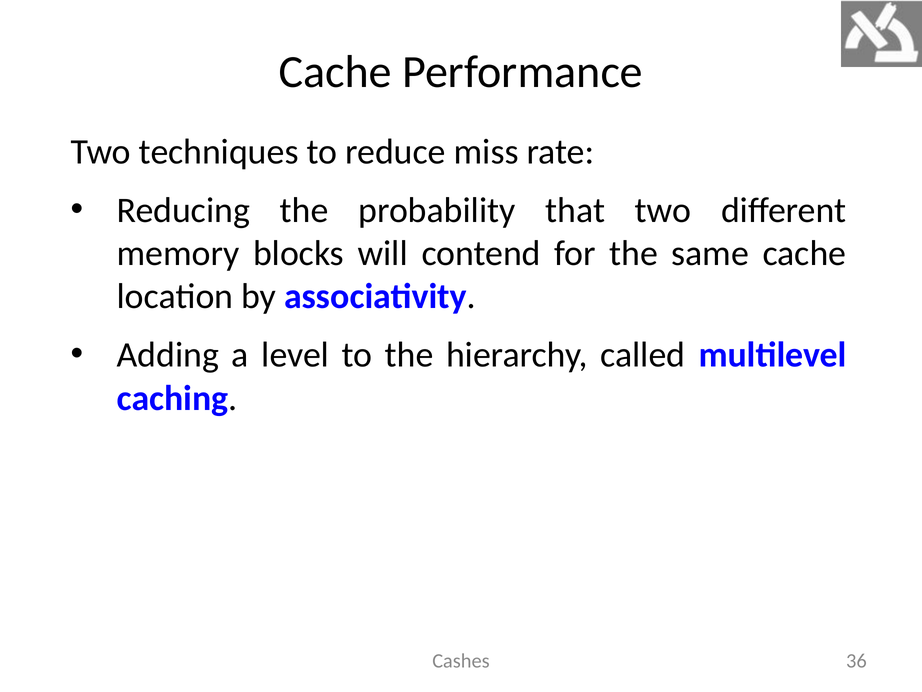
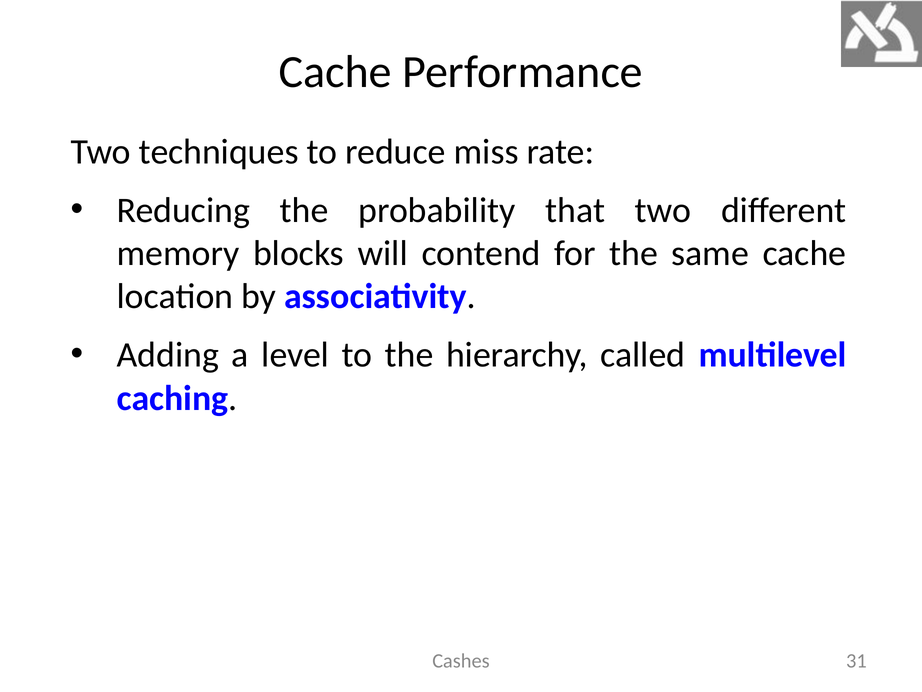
36: 36 -> 31 (856, 660)
